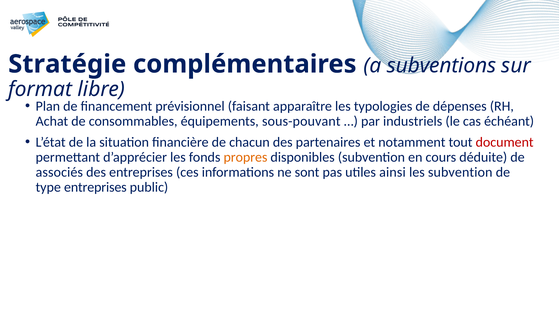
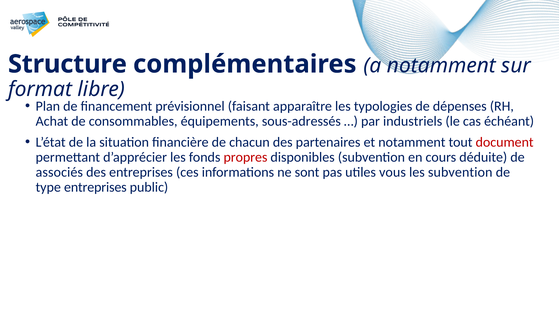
Stratégie: Stratégie -> Structure (67, 64)
a subventions: subventions -> notamment (441, 66)
sous-pouvant: sous-pouvant -> sous-adressés (301, 121)
propres colour: orange -> red (245, 157)
ainsi: ainsi -> vous (392, 173)
